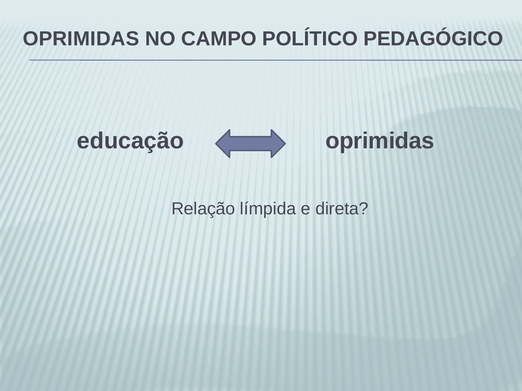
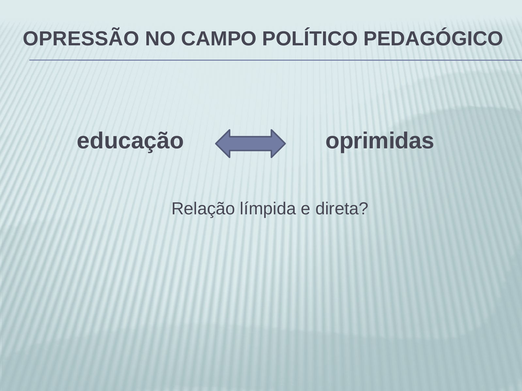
OPRIMIDAS: OPRIMIDAS -> OPRESSÃO (81, 39)
